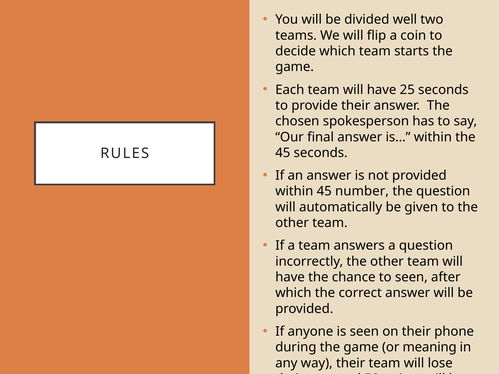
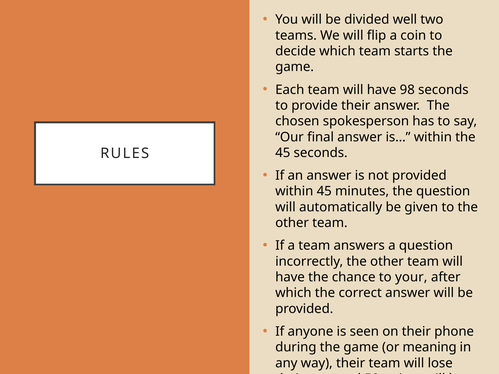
25: 25 -> 98 (407, 90)
number: number -> minutes (362, 191)
to seen: seen -> your (411, 277)
